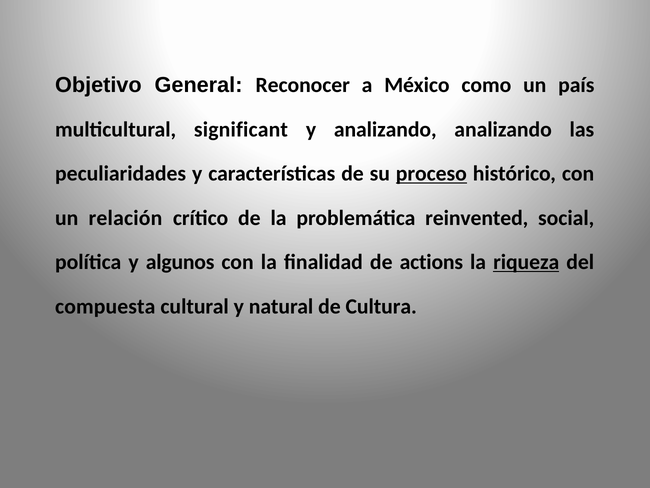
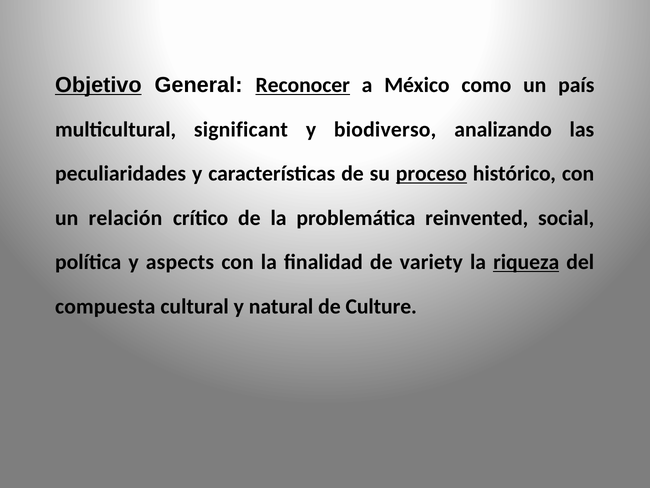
Objetivo underline: none -> present (98, 85)
Reconocer underline: none -> present (303, 85)
y analizando: analizando -> biodiverso (385, 129)
algunos: algunos -> aspects (180, 262)
actions: actions -> variety (431, 262)
Cultura: Cultura -> Culture (381, 306)
